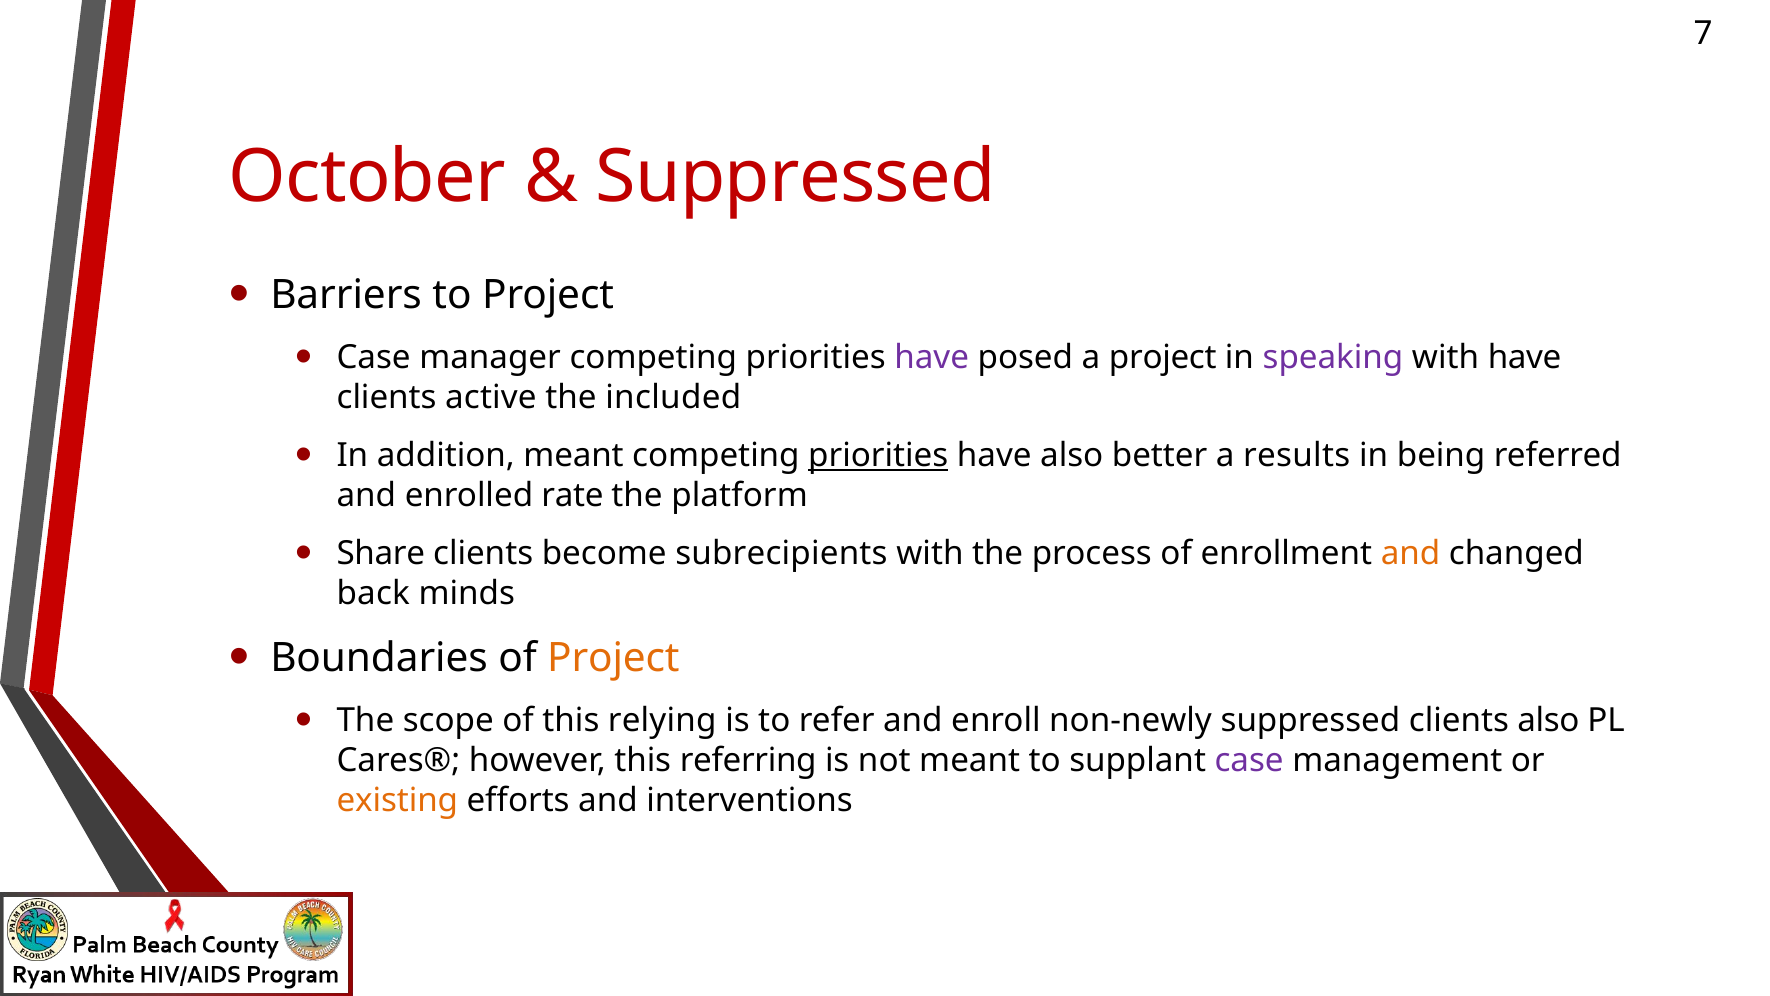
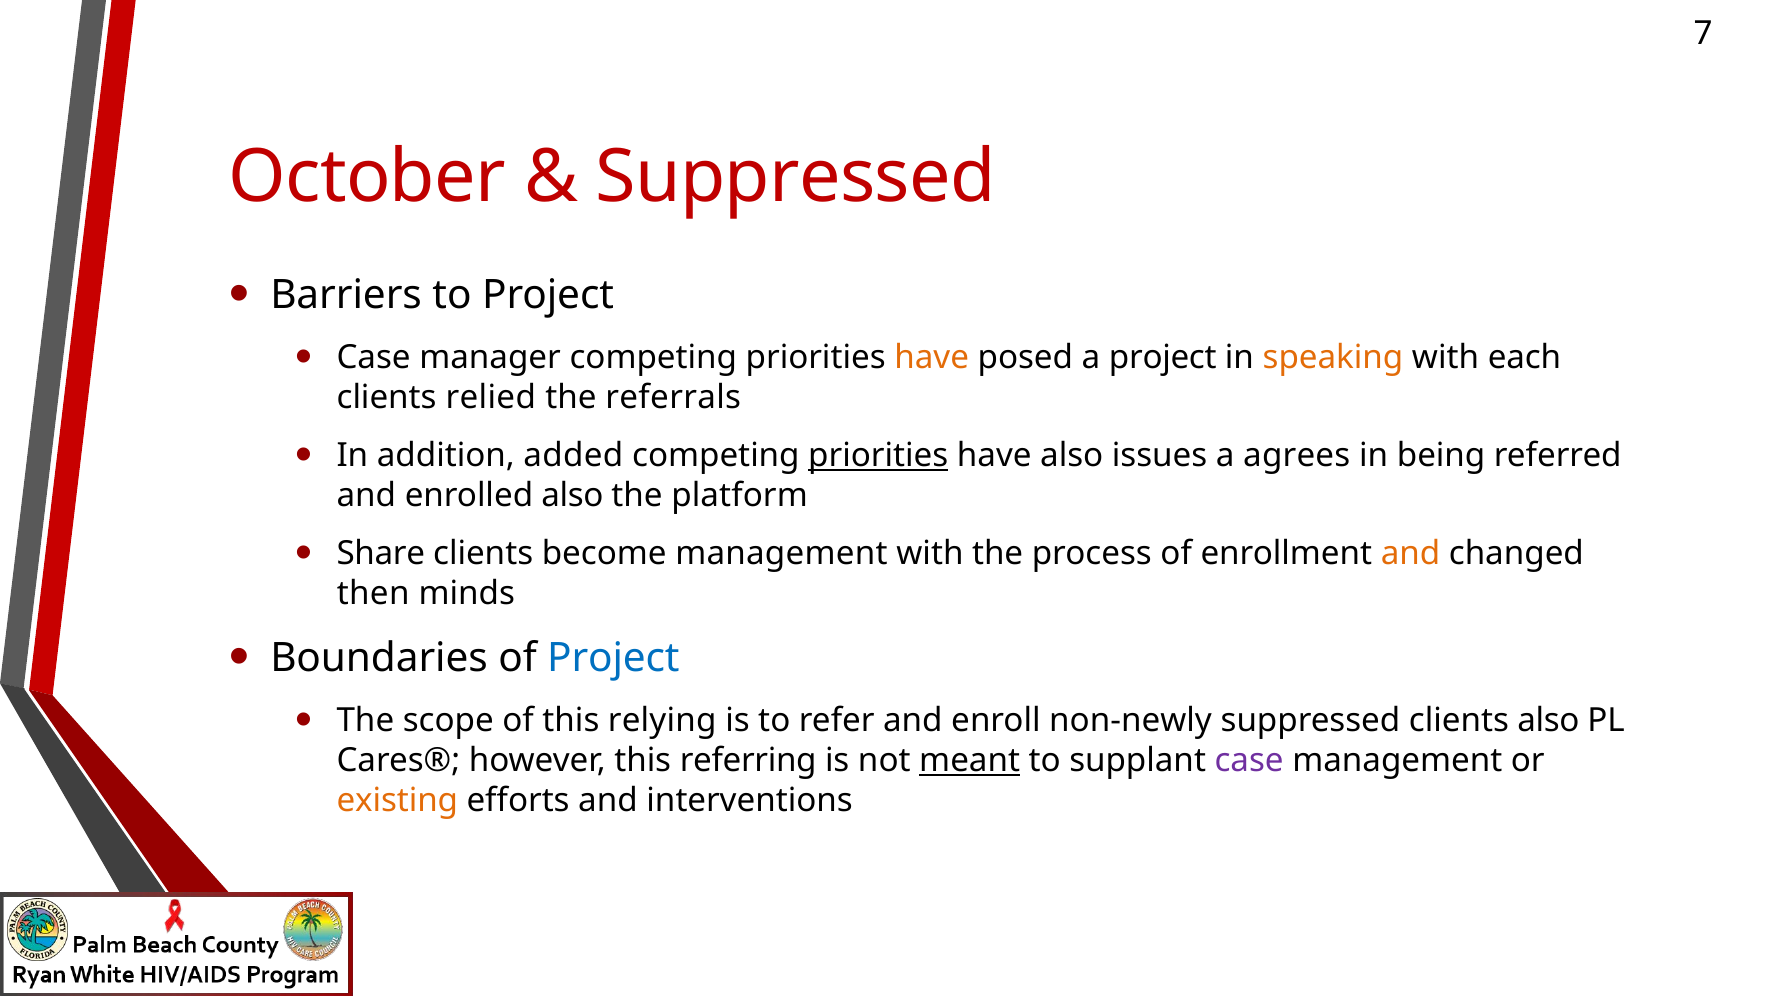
have colour: purple -> orange (932, 358)
speaking colour: purple -> orange (1333, 358)
with have: have -> each (1524, 358)
active: active -> relied (491, 397)
included: included -> referrals (673, 397)
addition meant: meant -> added (573, 456)
better: better -> issues (1160, 456)
results: results -> agrees (1297, 456)
enrolled rate: rate -> also (572, 495)
become subrecipients: subrecipients -> management (781, 554)
back: back -> then (373, 594)
Project colour: orange -> blue (613, 658)
meant underline: none -> present (970, 760)
